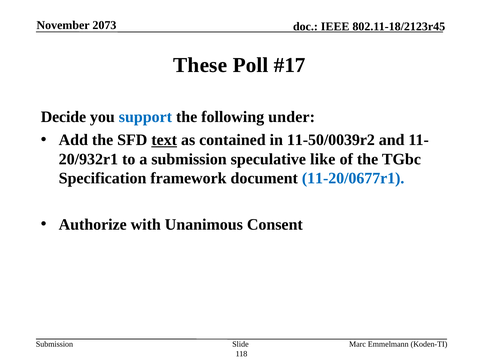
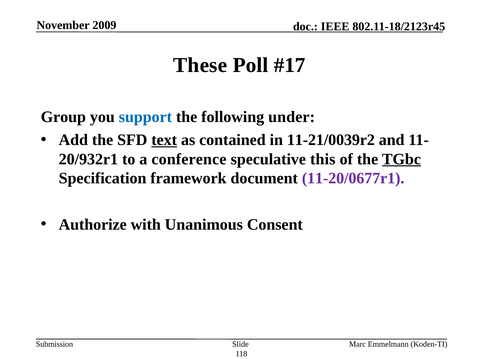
2073: 2073 -> 2009 (104, 25)
Decide: Decide -> Group (63, 117)
11-50/0039r2: 11-50/0039r2 -> 11-21/0039r2 (331, 140)
a submission: submission -> conference (189, 159)
like: like -> this (323, 159)
TGbc underline: none -> present (401, 159)
11-20/0677r1 colour: blue -> purple (353, 178)
